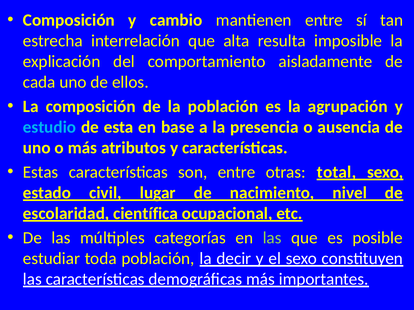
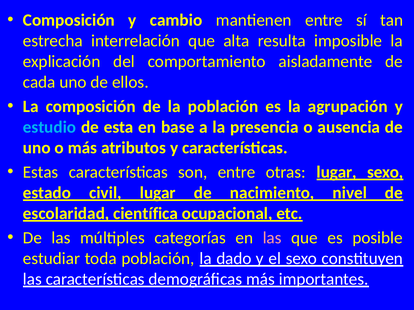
otras total: total -> lugar (337, 172)
las colour: light green -> pink (272, 238)
decir: decir -> dado (234, 259)
